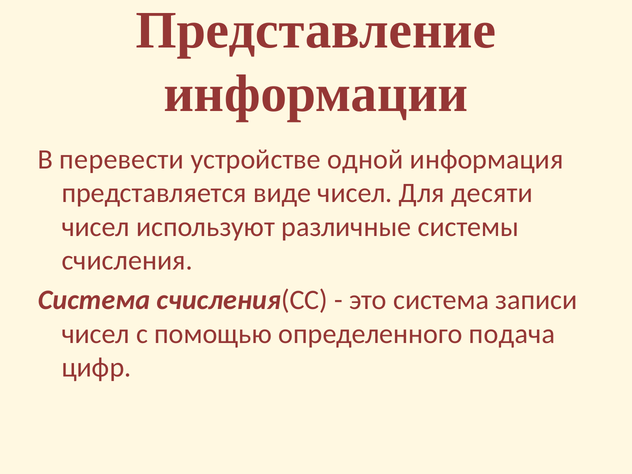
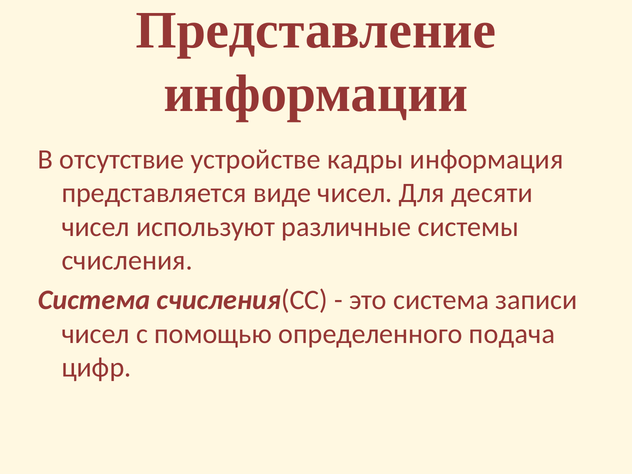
перевести: перевести -> отсутствие (122, 159)
одной: одной -> кадры (365, 159)
